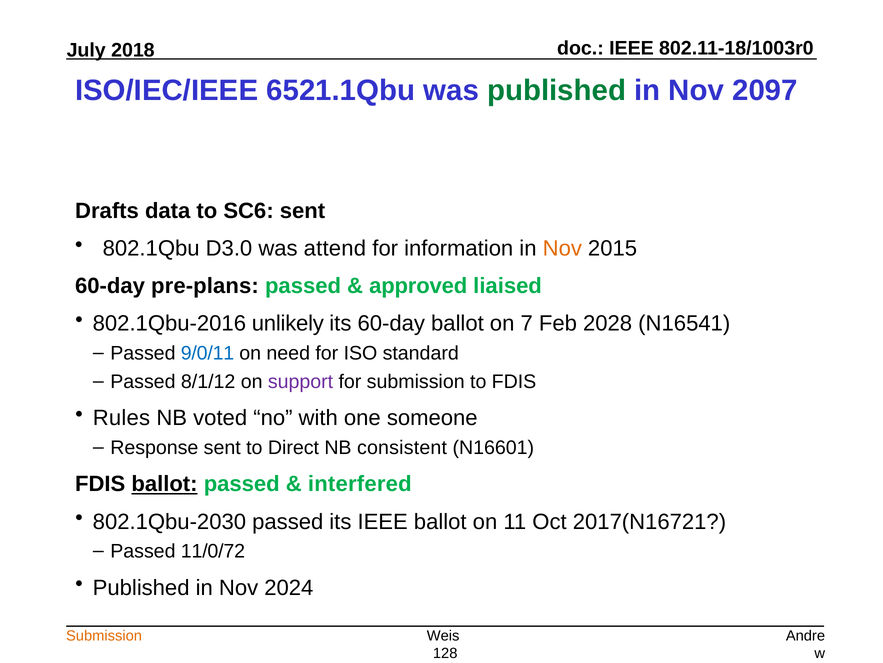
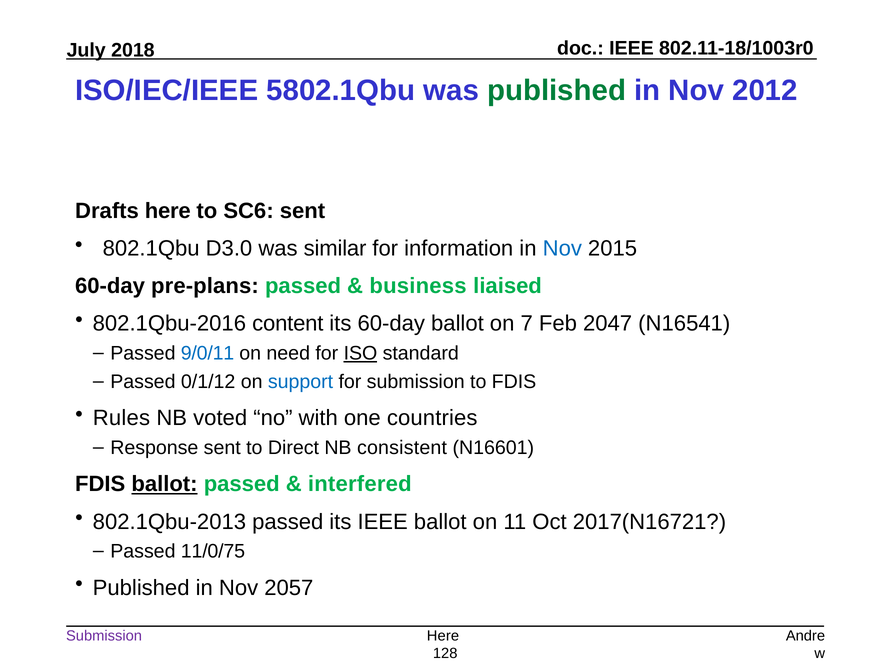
6521.1Qbu: 6521.1Qbu -> 5802.1Qbu (341, 90)
2097: 2097 -> 2012 (765, 90)
Drafts data: data -> here (168, 211)
attend: attend -> similar (335, 248)
Nov colour: orange -> blue (562, 248)
approved: approved -> business (418, 286)
unlikely: unlikely -> content (288, 323)
2028: 2028 -> 2047 (608, 323)
ISO underline: none -> present (360, 353)
8/1/12: 8/1/12 -> 0/1/12 (208, 381)
support colour: purple -> blue (301, 381)
someone: someone -> countries (432, 418)
802.1Qbu-2030: 802.1Qbu-2030 -> 802.1Qbu-2013 (169, 521)
11/0/72: 11/0/72 -> 11/0/75 (213, 551)
2024: 2024 -> 2057 (289, 587)
Submission colour: orange -> purple (104, 635)
Weis: Weis -> Here (443, 635)
